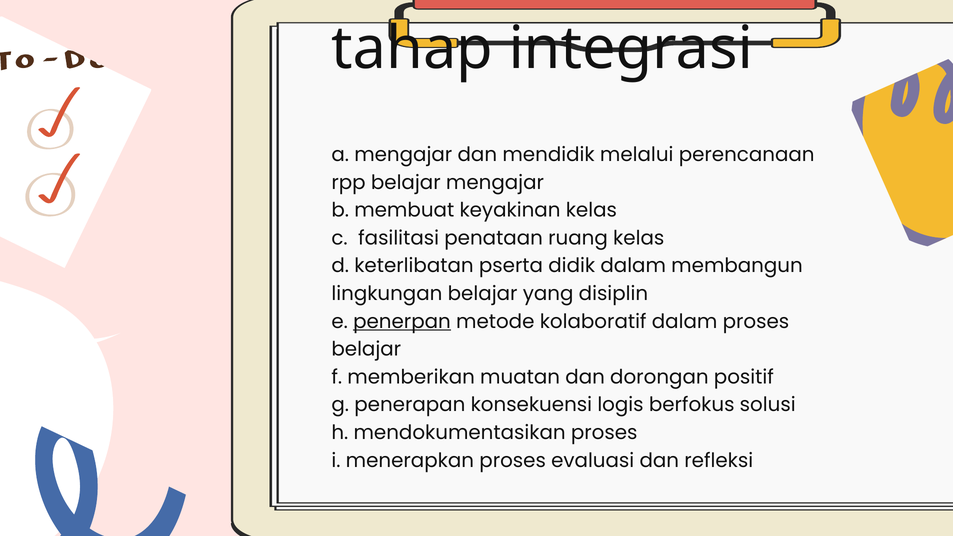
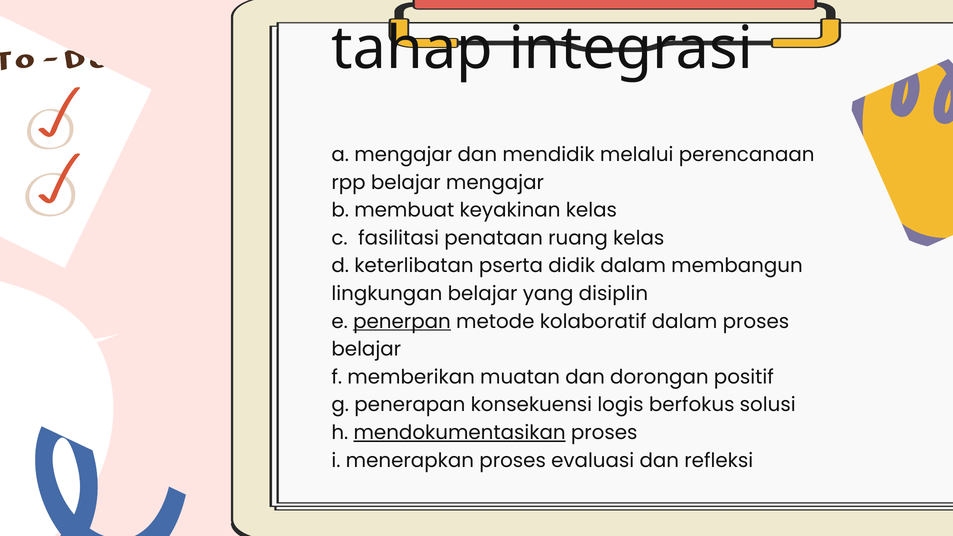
mendokumentasikan underline: none -> present (460, 433)
